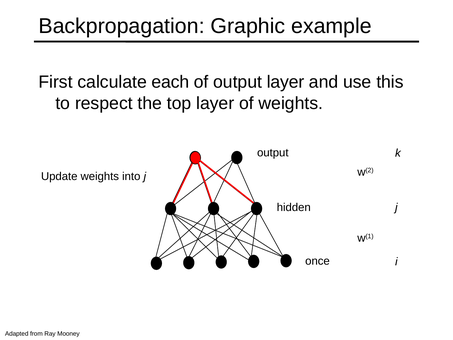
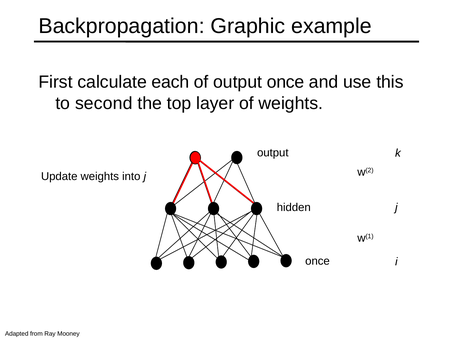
output layer: layer -> once (286, 82)
respect: respect -> second (104, 103)
